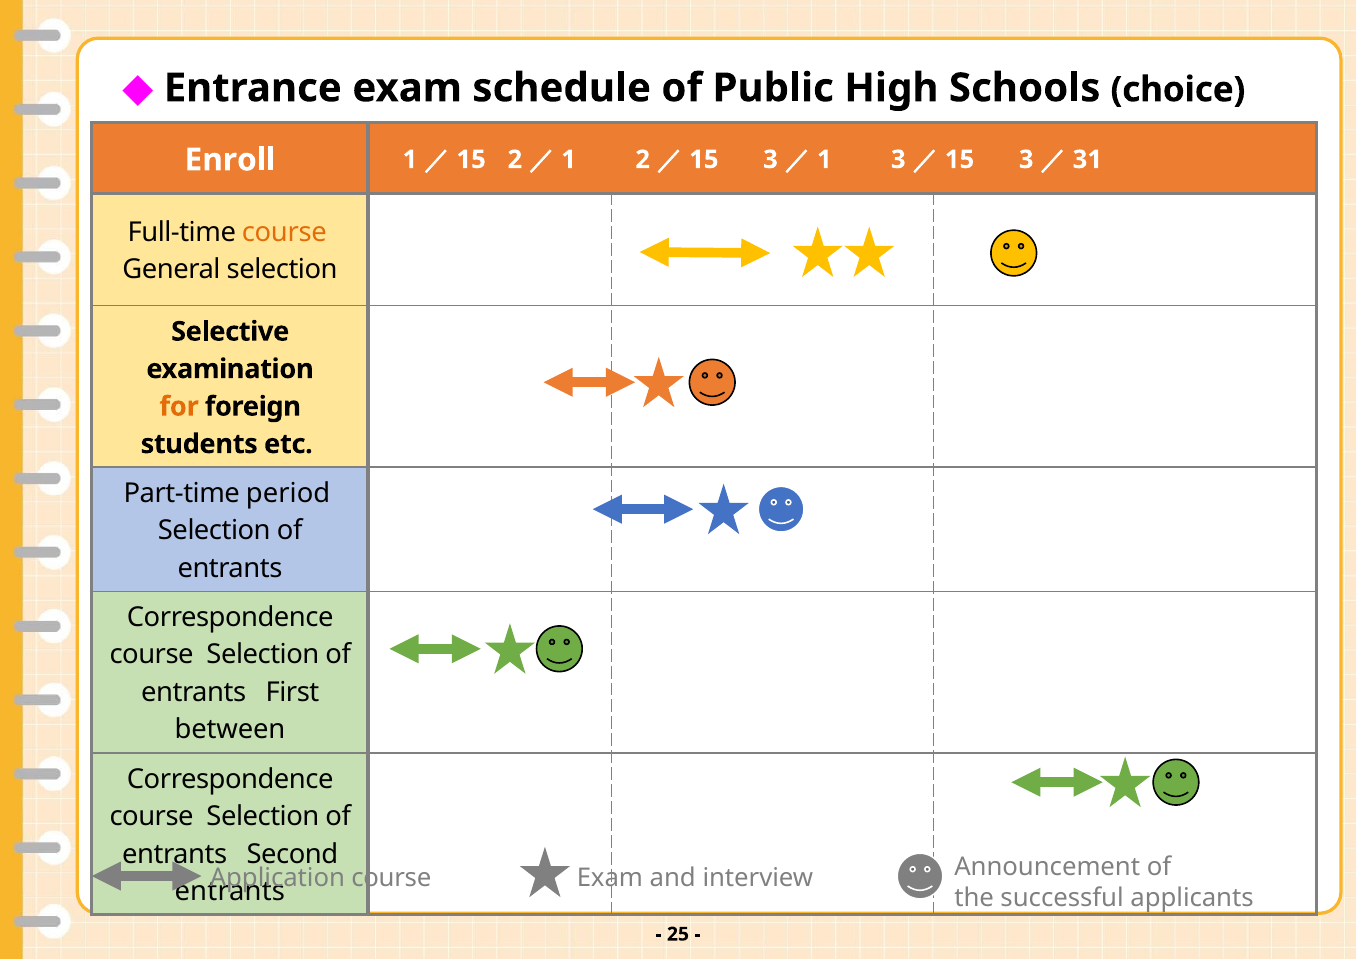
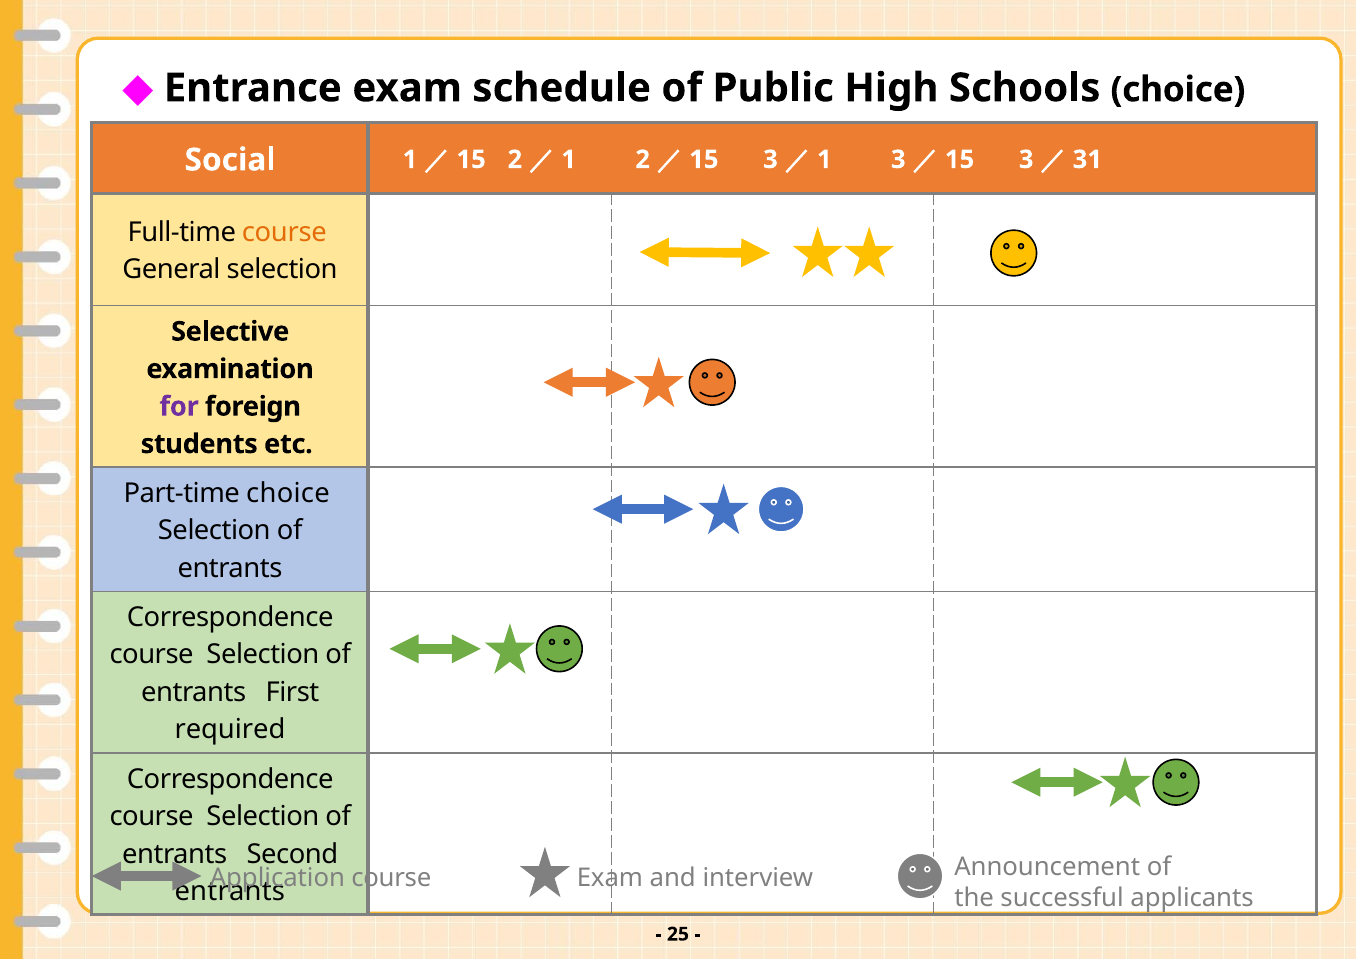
Enroll: Enroll -> Social (230, 160)
for colour: orange -> purple (179, 406)
Part-time period: period -> choice (288, 493)
between: between -> required (230, 730)
